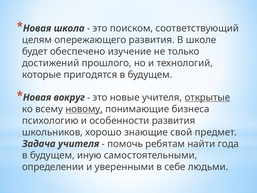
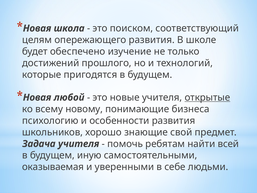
вокруг: вокруг -> любой (69, 97)
новому underline: present -> none (84, 109)
года: года -> всей (228, 144)
определении: определении -> оказываемая (53, 167)
